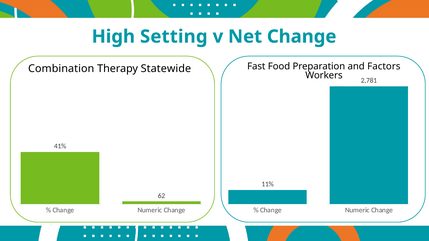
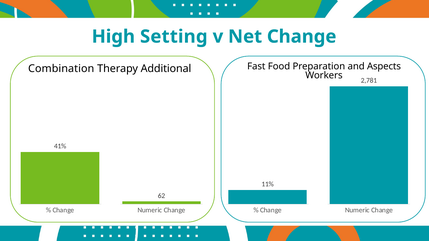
Factors: Factors -> Aspects (384, 66)
Statewide: Statewide -> Additional (166, 69)
